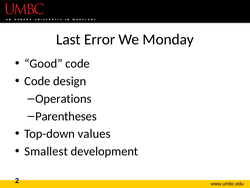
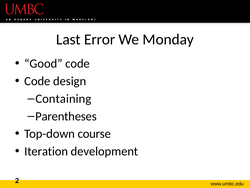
Operations: Operations -> Containing (63, 98)
values: values -> course (94, 133)
Smallest: Smallest -> Iteration (46, 151)
